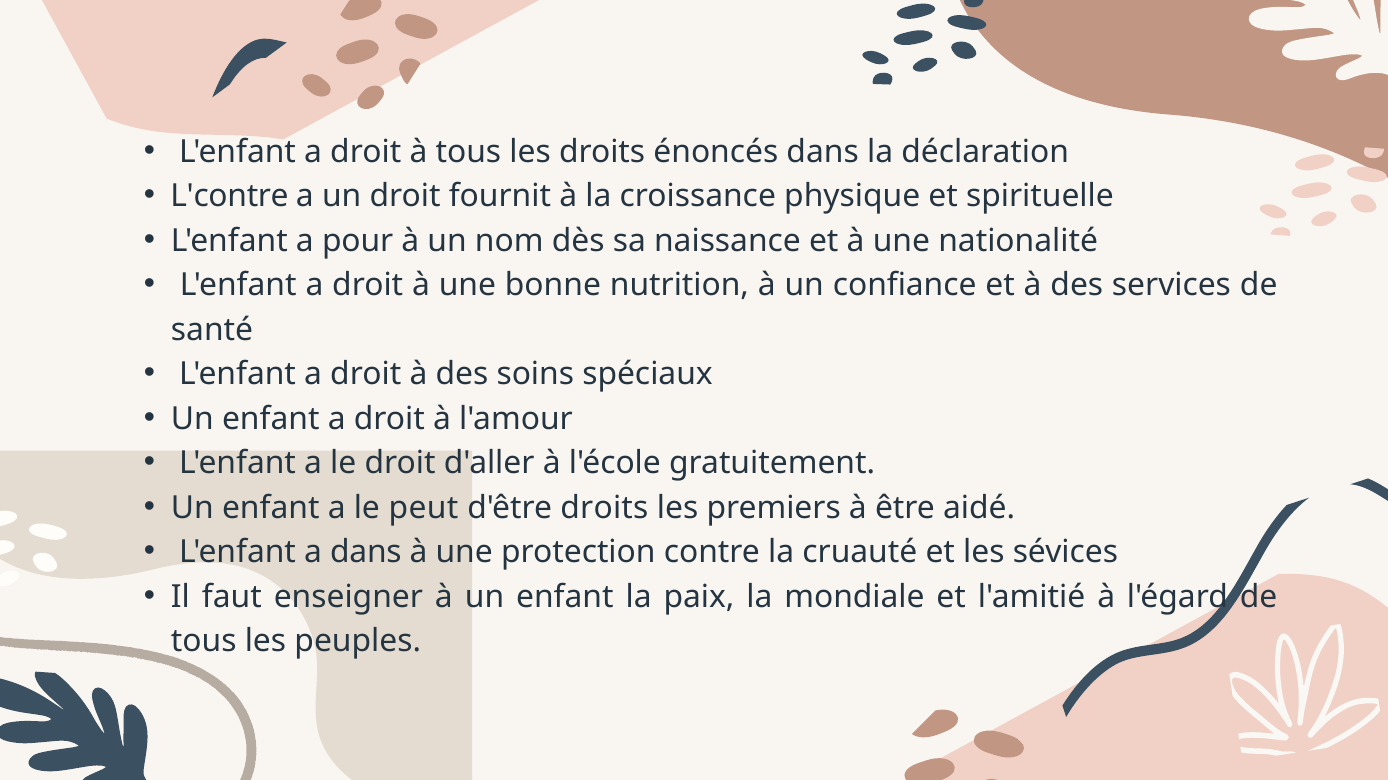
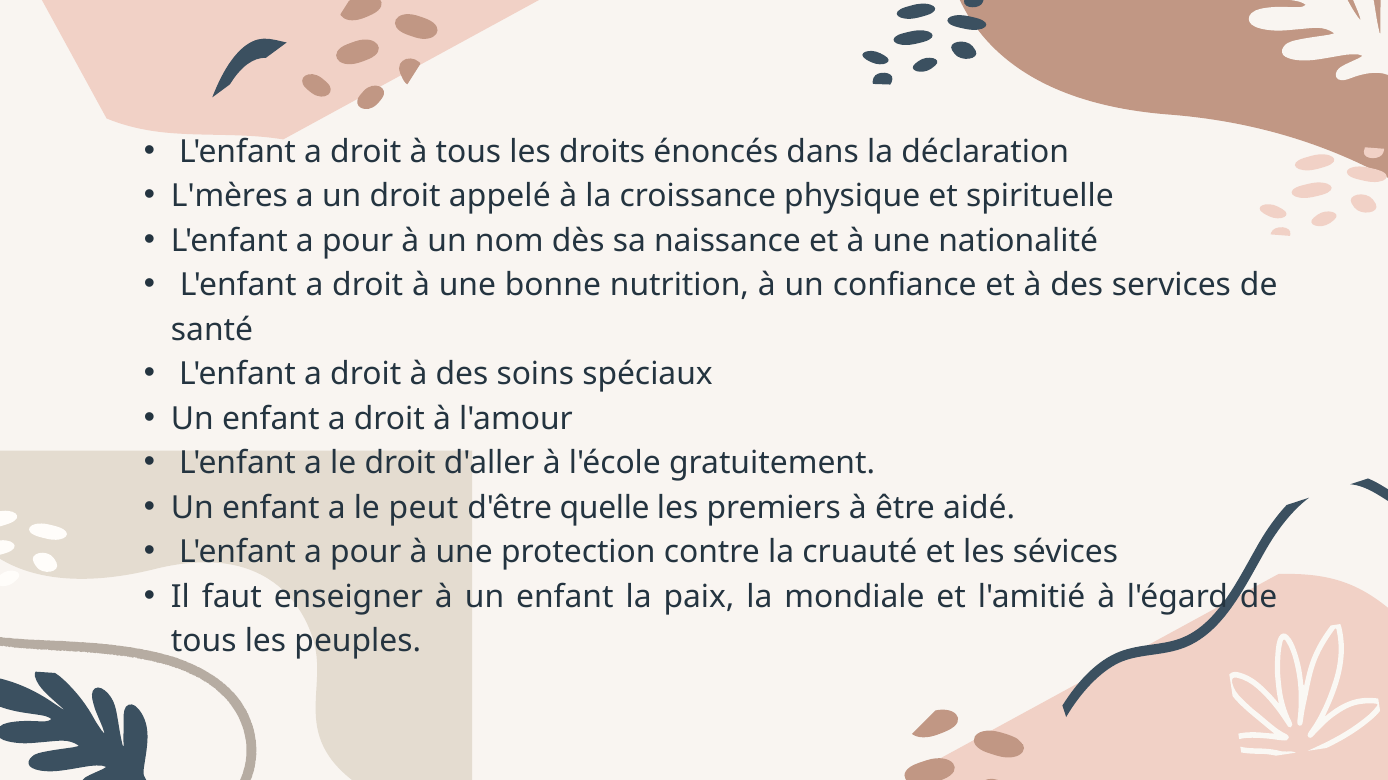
L'contre: L'contre -> L'mères (229, 196)
fournit: fournit -> appelé (500, 196)
d'être droits: droits -> quelle (605, 508)
dans: dans -> pour (366, 553)
